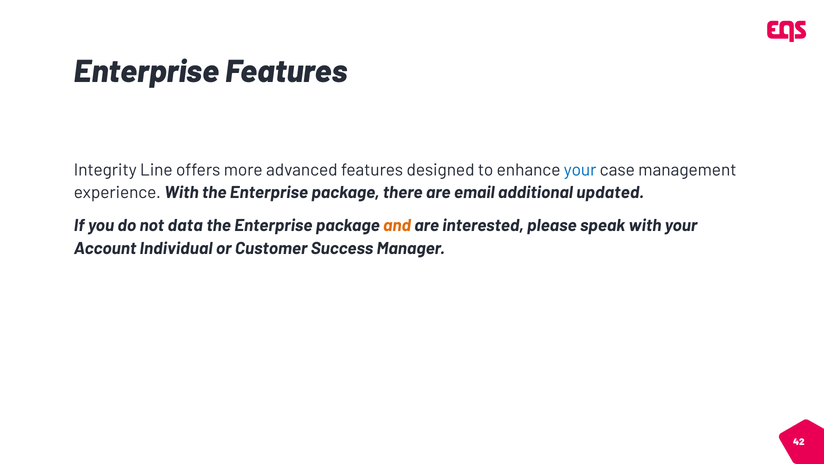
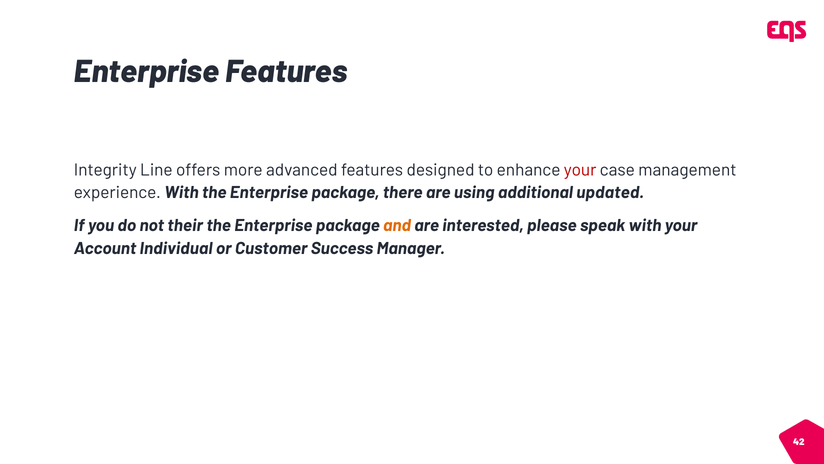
your colour: blue -> red (580, 170)
email: email -> using (474, 193)
data: data -> their (185, 225)
